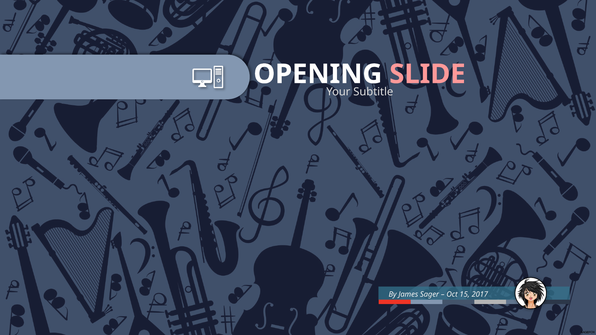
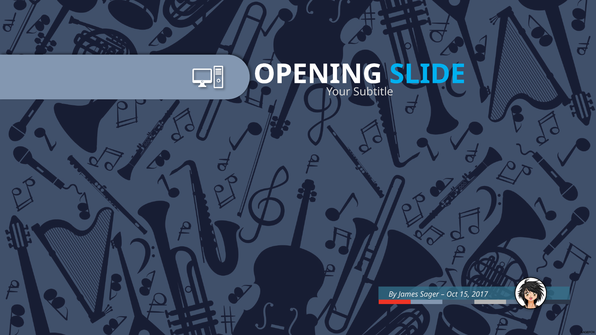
SLIDE colour: pink -> light blue (427, 74)
